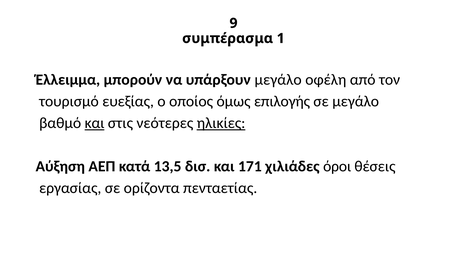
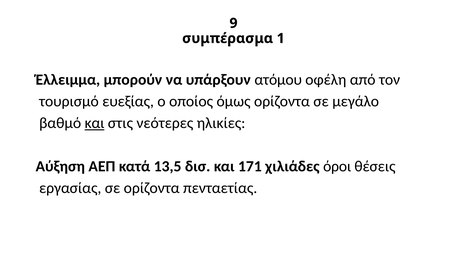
υπάρξουν μεγάλο: μεγάλο -> ατόμου (278, 80)
όμως επιλογής: επιλογής -> ορίζοντα (282, 102)
ηλικίες underline: present -> none (221, 123)
